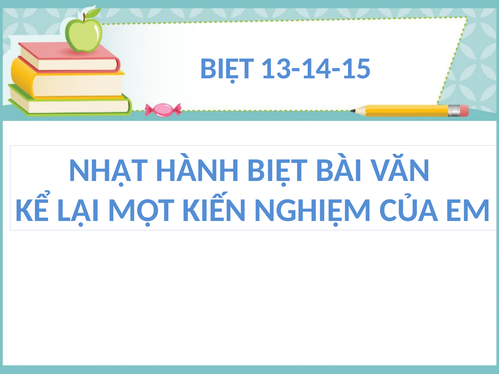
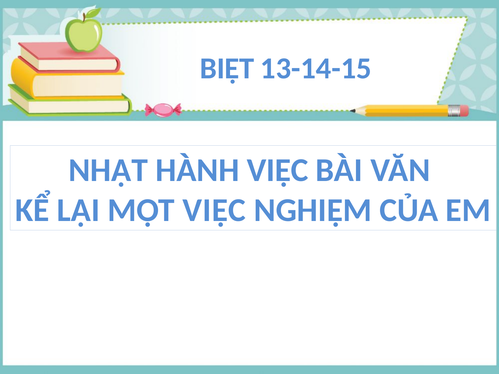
HÀNH BIỆT: BIỆT -> VIỆC (278, 170)
MỘT KIẾN: KIẾN -> VIỆC (214, 210)
